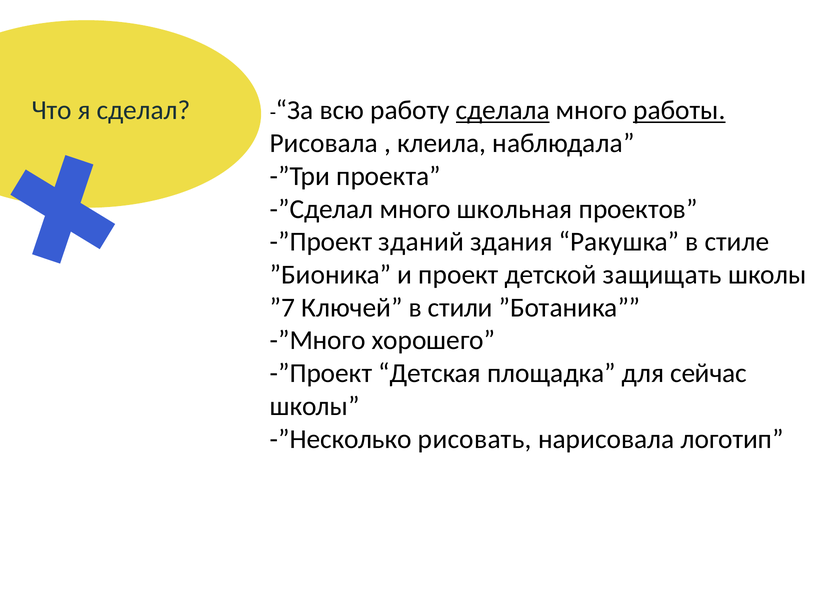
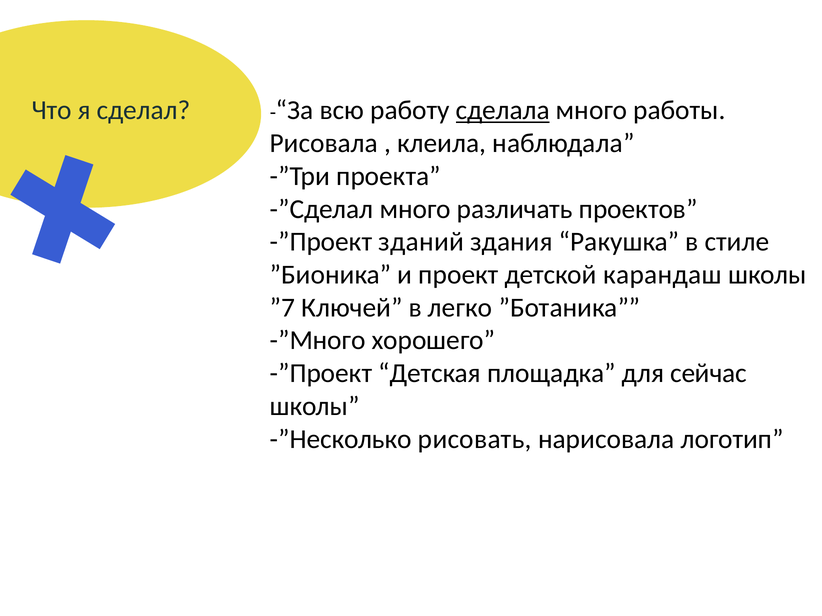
работы underline: present -> none (679, 111)
школьная: школьная -> различать (515, 209)
защищать: защищать -> карандаш (662, 275)
стили: стили -> легко (460, 308)
